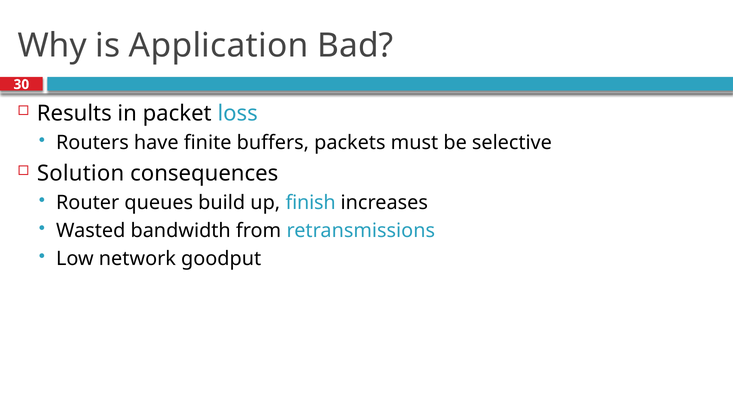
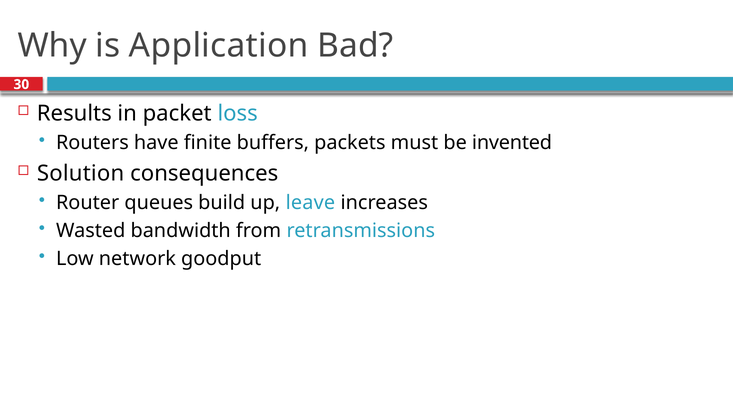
selective: selective -> invented (512, 143)
finish: finish -> leave (310, 203)
